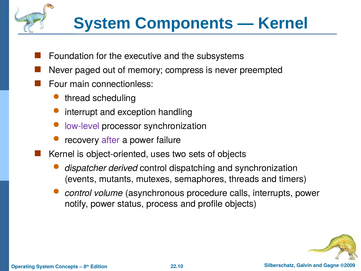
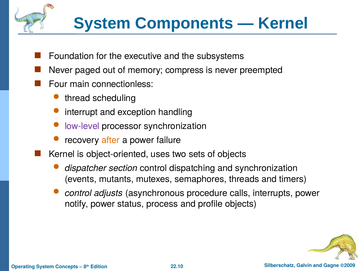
after colour: purple -> orange (111, 140)
derived: derived -> section (123, 168)
volume: volume -> adjusts (108, 193)
